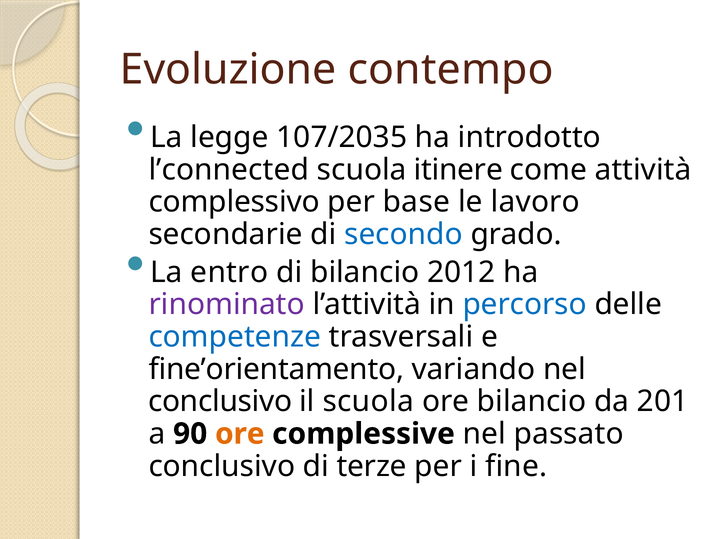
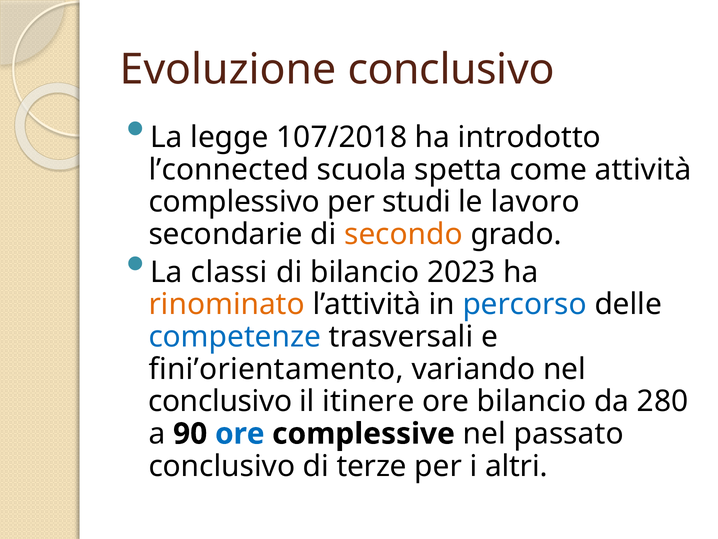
Evoluzione contempo: contempo -> conclusivo (451, 69)
107/2035: 107/2035 -> 107/2018 (342, 137)
itinere: itinere -> spetta (458, 170)
base: base -> studi (417, 202)
secondo colour: blue -> orange (404, 234)
entro: entro -> classi (229, 272)
2012: 2012 -> 2023 (461, 272)
rinominato colour: purple -> orange (227, 304)
fine’orientamento: fine’orientamento -> fini’orientamento (276, 369)
il scuola: scuola -> itinere (368, 401)
201: 201 -> 280 (663, 401)
ore colour: orange -> blue (240, 433)
fine: fine -> altri (516, 466)
